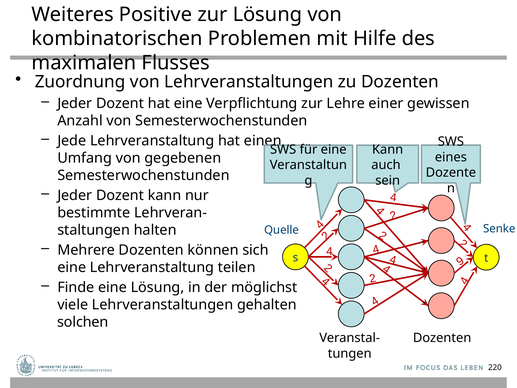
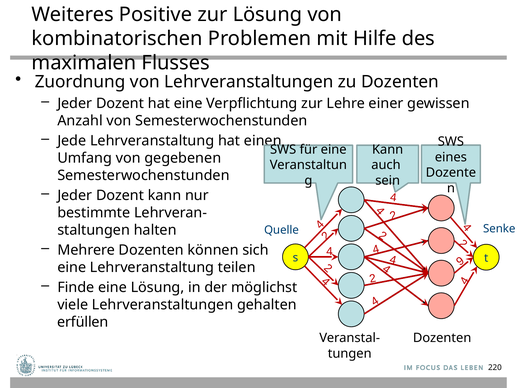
solchen: solchen -> erfüllen (83, 322)
